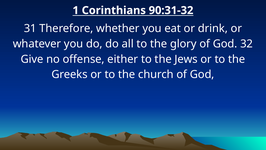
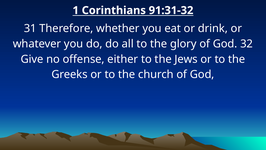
90:31-32: 90:31-32 -> 91:31-32 (171, 10)
